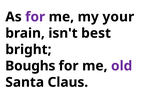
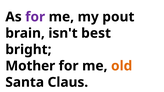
your: your -> pout (118, 17)
Boughs: Boughs -> Mother (30, 66)
old colour: purple -> orange (122, 66)
